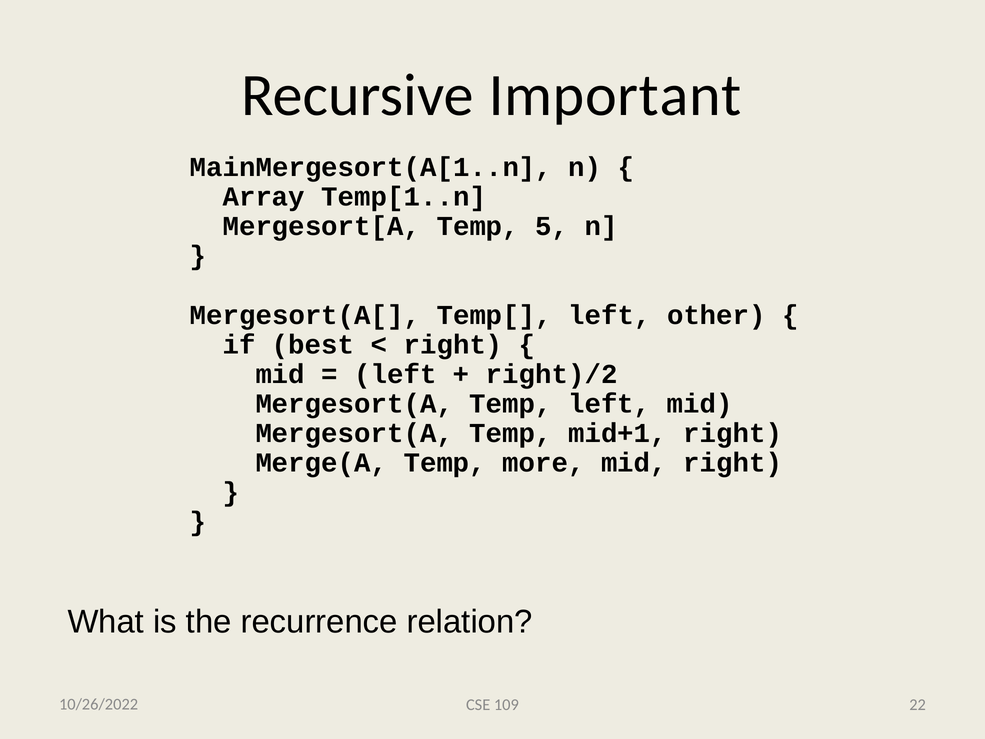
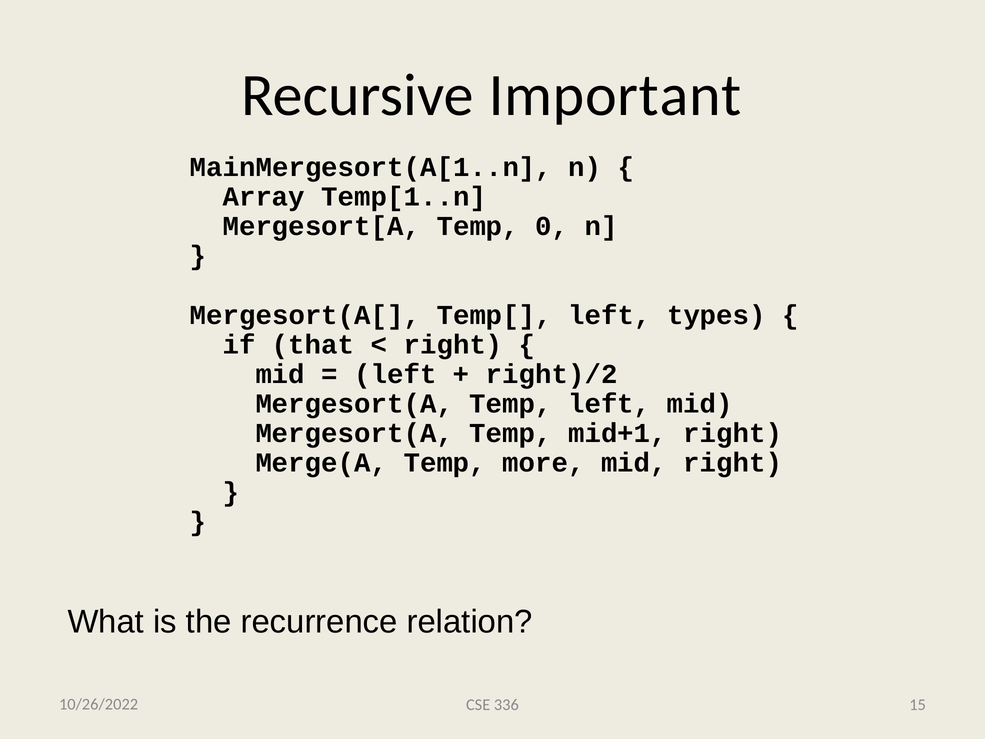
5: 5 -> 0 (552, 226)
other: other -> types (716, 315)
best: best -> that (313, 344)
109: 109 -> 336 (506, 704)
22: 22 -> 15 (918, 704)
